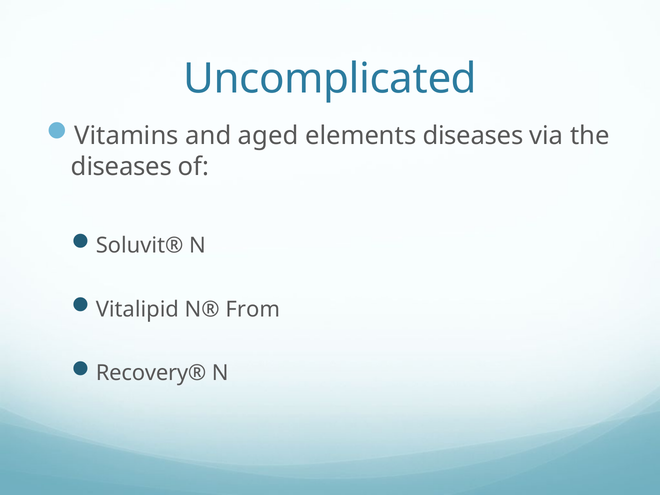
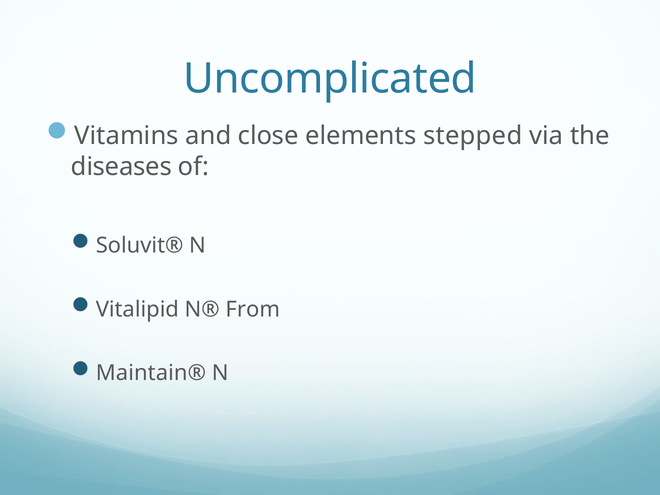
aged: aged -> close (268, 136)
elements diseases: diseases -> stepped (473, 136)
Recovery®: Recovery® -> Maintain® (151, 373)
